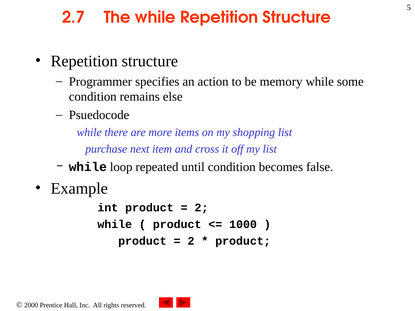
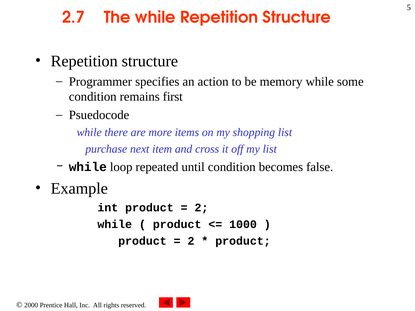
else: else -> first (173, 97)
